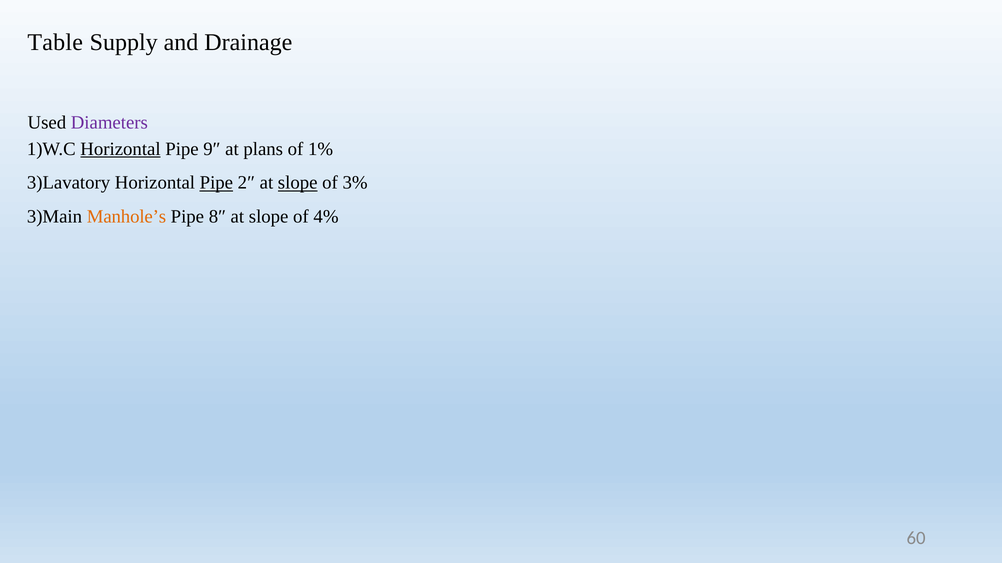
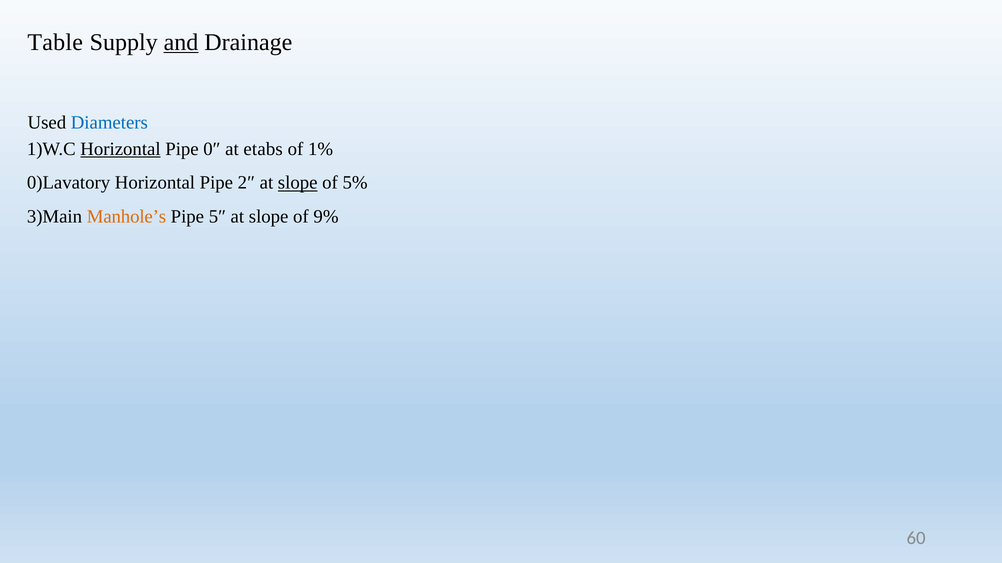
and underline: none -> present (181, 42)
Diameters colour: purple -> blue (109, 123)
9″: 9″ -> 0″ (212, 149)
plans: plans -> etabs (263, 149)
3)Lavatory: 3)Lavatory -> 0)Lavatory (69, 183)
Pipe underline: present -> none (216, 183)
3%: 3% -> 5% (355, 183)
8″: 8″ -> 5″ (217, 217)
4%: 4% -> 9% (326, 217)
